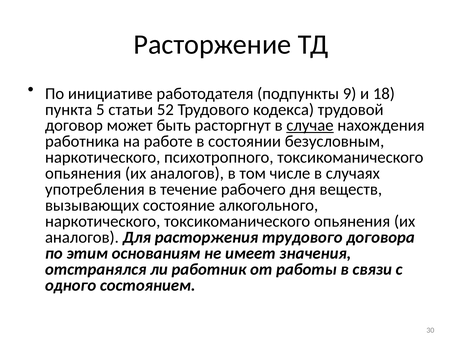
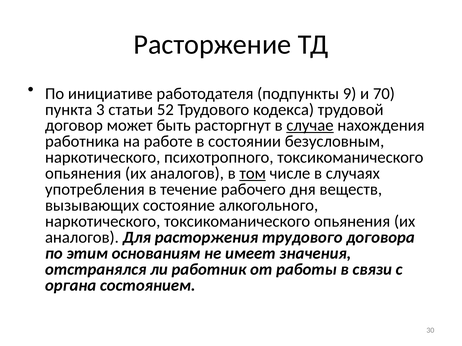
18: 18 -> 70 (384, 94)
5: 5 -> 3 (100, 110)
том underline: none -> present (253, 174)
одного: одного -> органа (71, 286)
